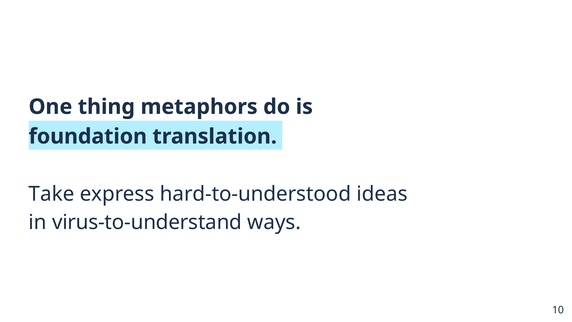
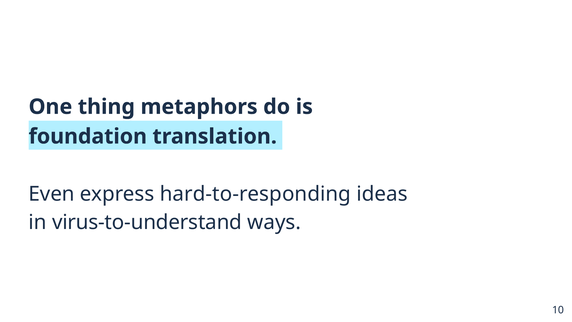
Take: Take -> Even (52, 194)
hard-to-understood: hard-to-understood -> hard-to-responding (255, 194)
